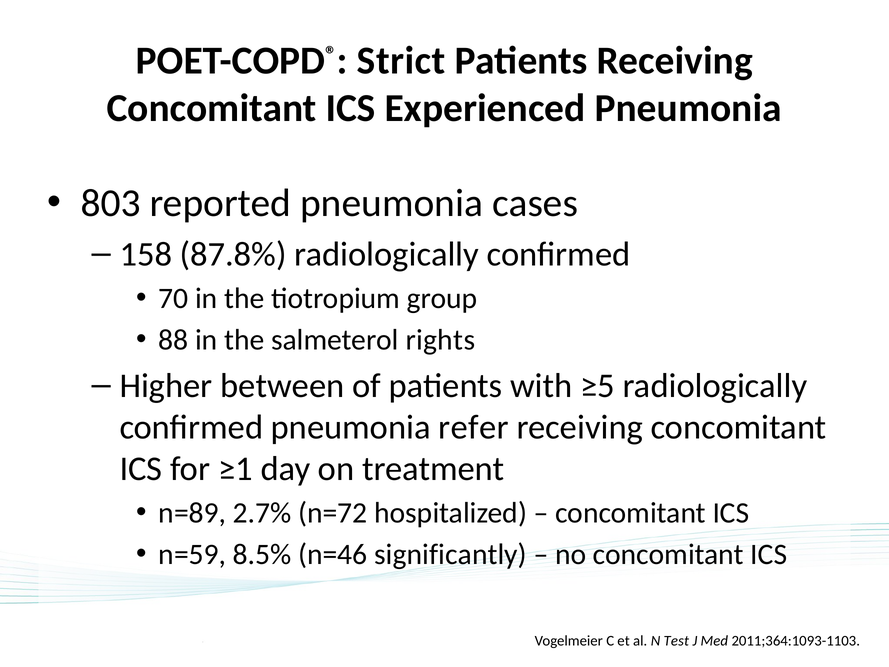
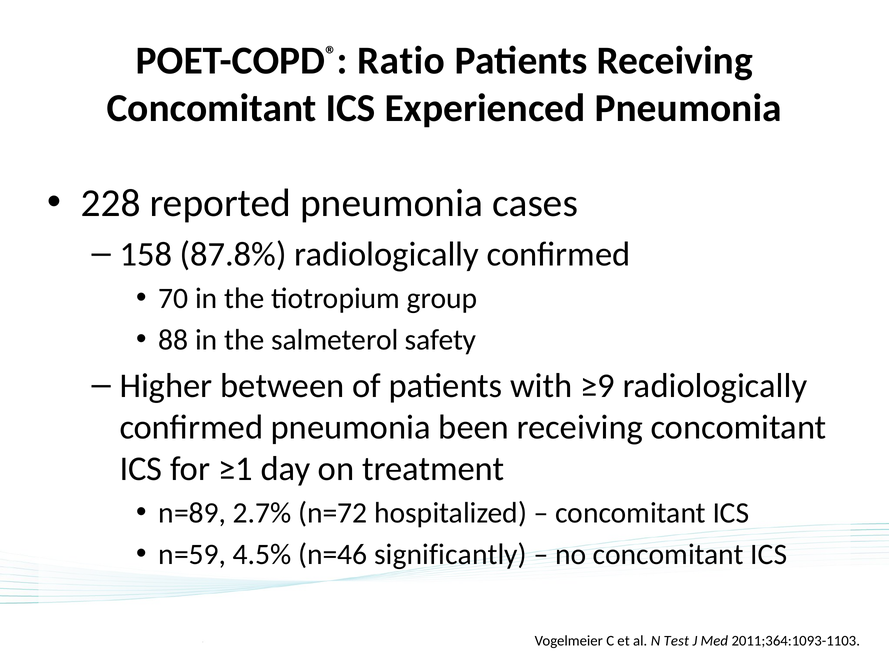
Strict: Strict -> Ratio (401, 61)
803: 803 -> 228 (111, 203)
rights: rights -> safety (441, 340)
≥5: ≥5 -> ≥9 (598, 386)
refer: refer -> been (474, 427)
8.5%: 8.5% -> 4.5% (262, 554)
